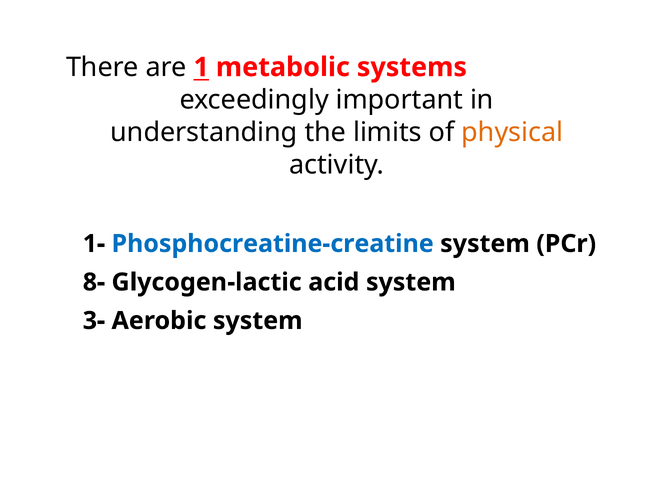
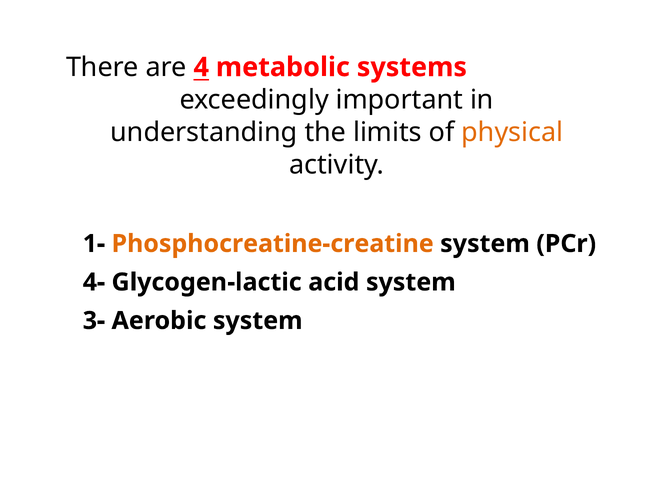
1: 1 -> 4 (201, 67)
Phosphocreatine-creatine colour: blue -> orange (273, 244)
8-: 8- -> 4- (94, 282)
